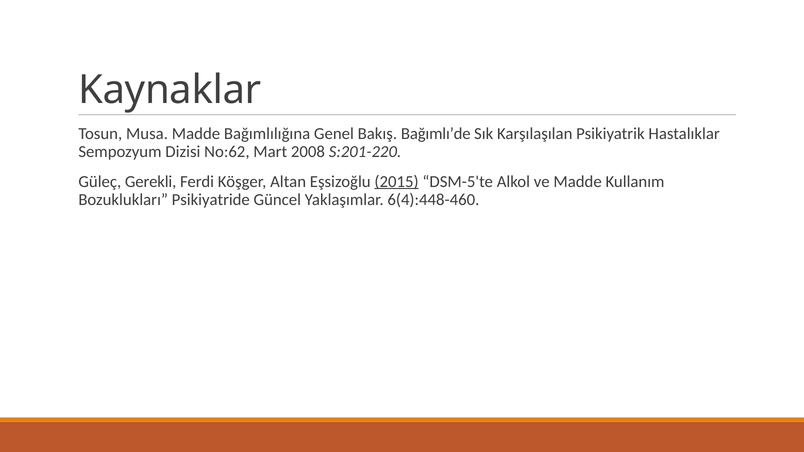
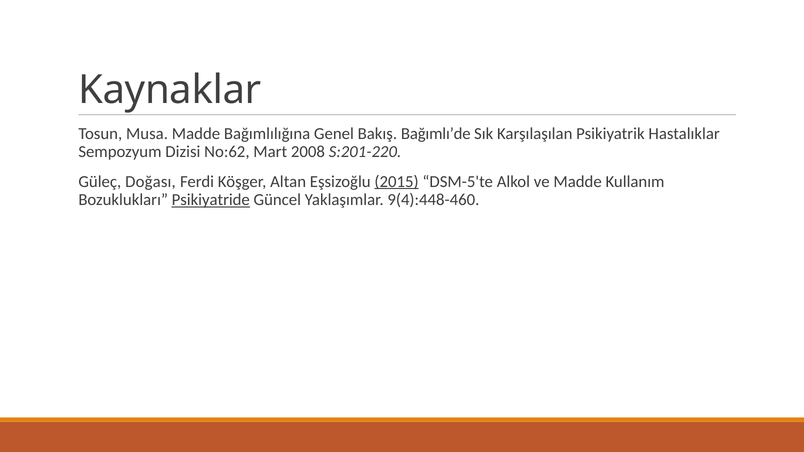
Gerekli: Gerekli -> Doğası (150, 182)
Psikiyatride underline: none -> present (211, 200)
6(4):448-460: 6(4):448-460 -> 9(4):448-460 (433, 200)
